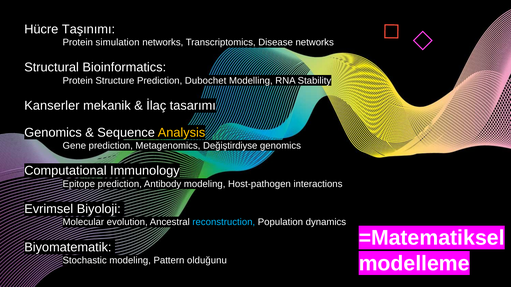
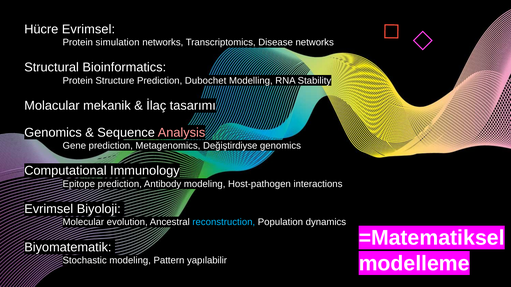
Hücre Taşınımı: Taşınımı -> Evrimsel (88, 29)
Kanserler: Kanserler -> Molacular (52, 106)
Analysis colour: yellow -> pink (182, 133)
olduğunu: olduğunu -> yapılabilir (207, 261)
